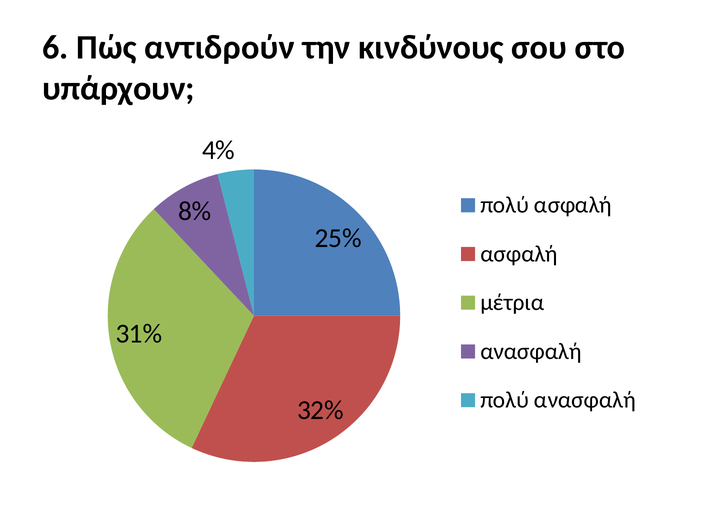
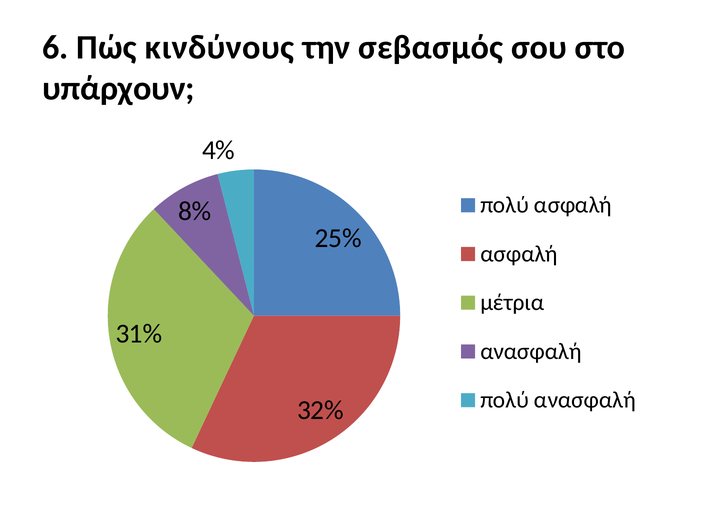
αντιδρούν: αντιδρούν -> κινδύνους (219, 48)
κινδύνους: κινδύνους -> σεβασμός (431, 48)
